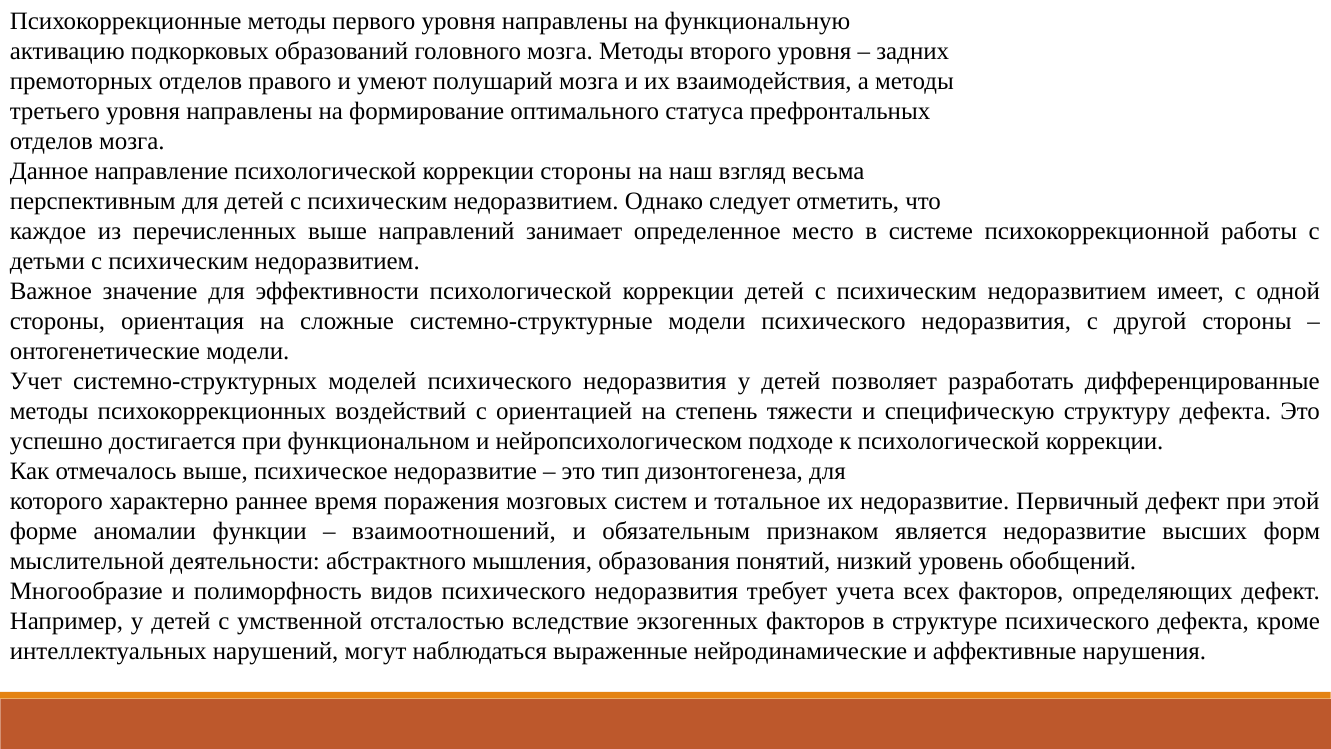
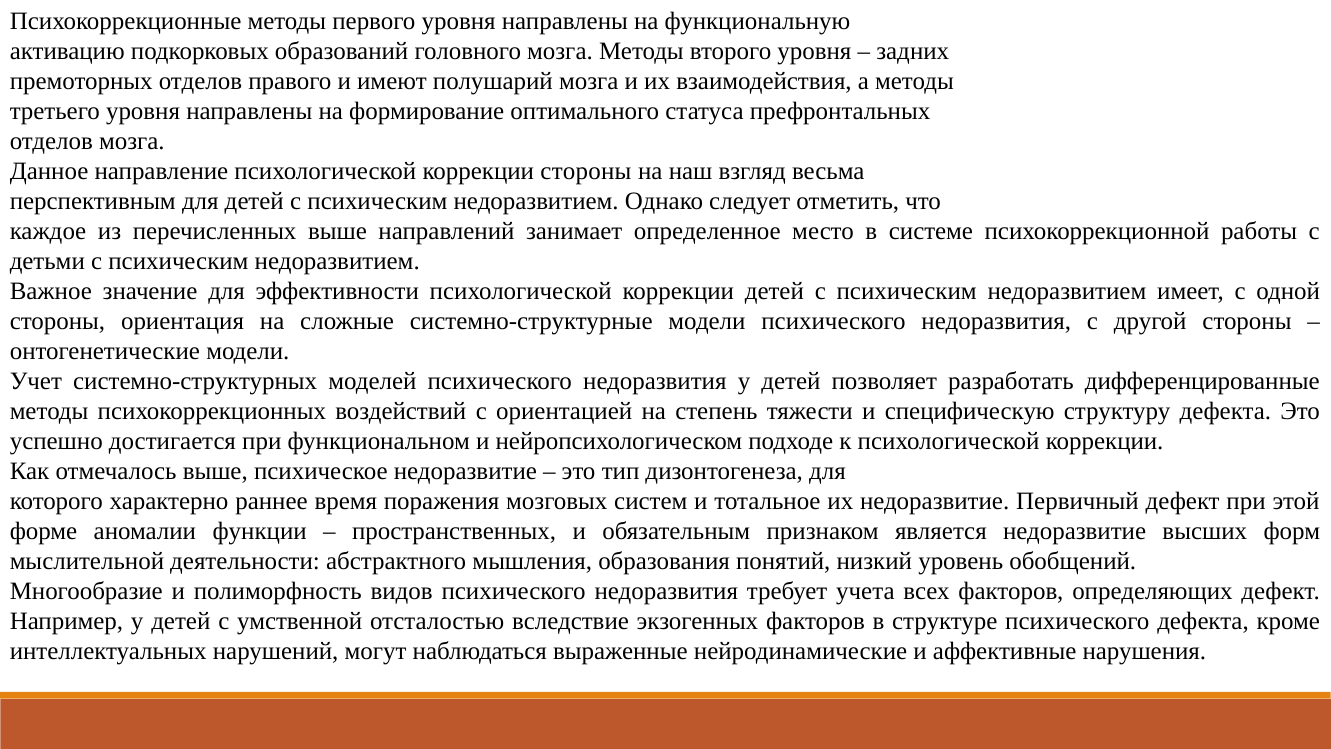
умеют: умеют -> имеют (392, 81)
взаимоотношений: взаимоотношений -> пространственных (454, 531)
